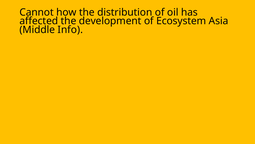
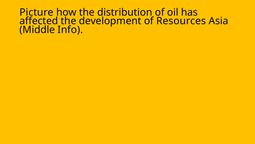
Cannot: Cannot -> Picture (37, 12)
Ecosystem: Ecosystem -> Resources (181, 21)
